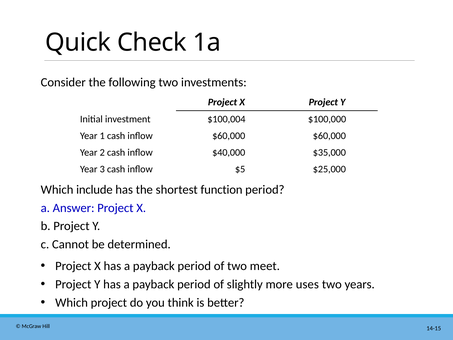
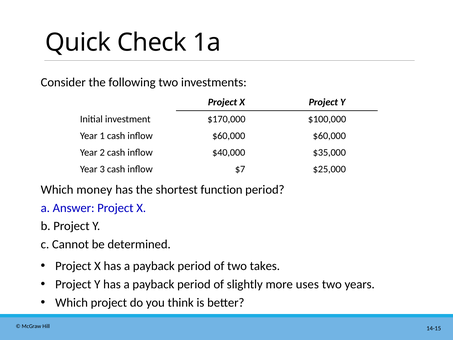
$100,004: $100,004 -> $170,000 (226, 119)
$5: $5 -> $7 (240, 169)
include: include -> money (94, 189)
meet: meet -> takes (265, 266)
